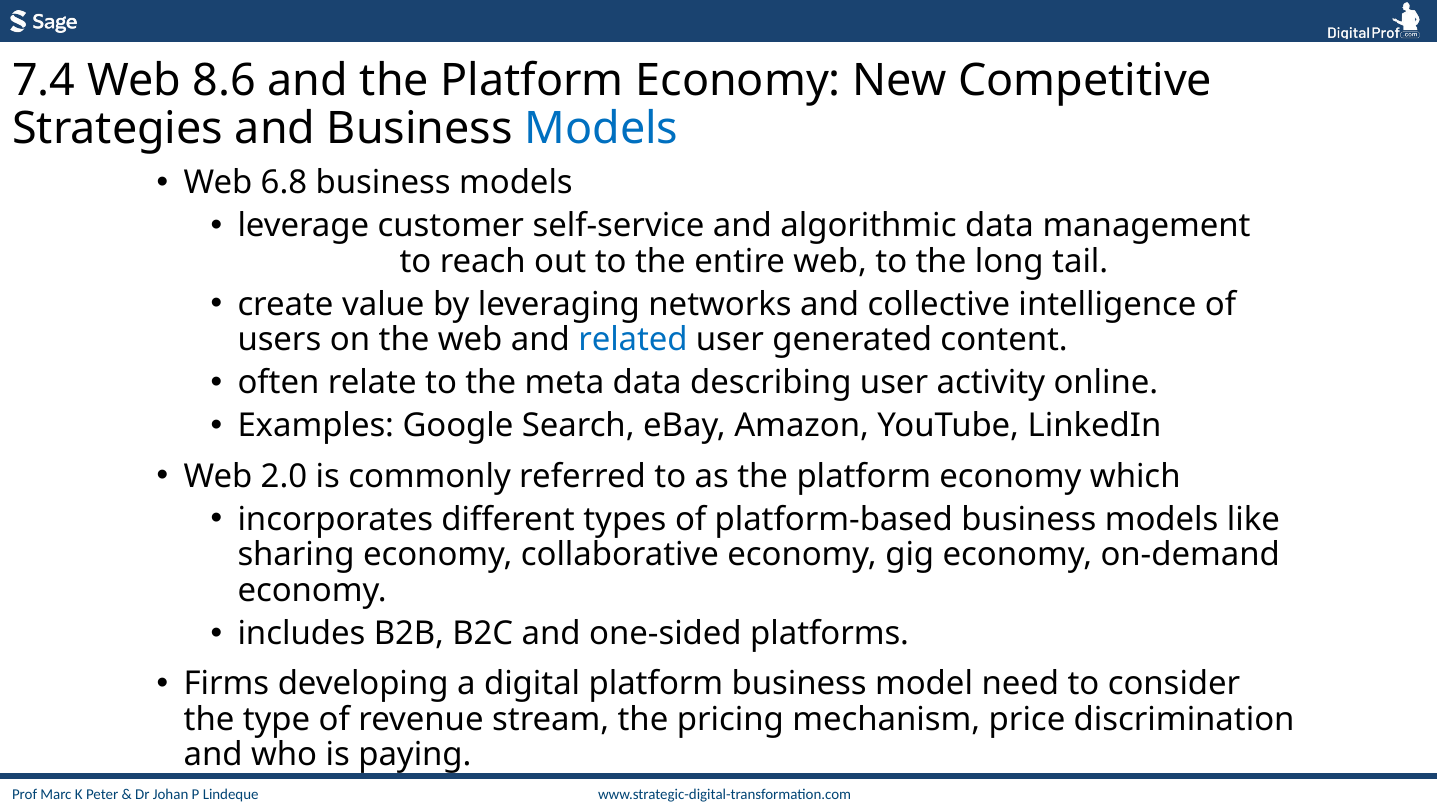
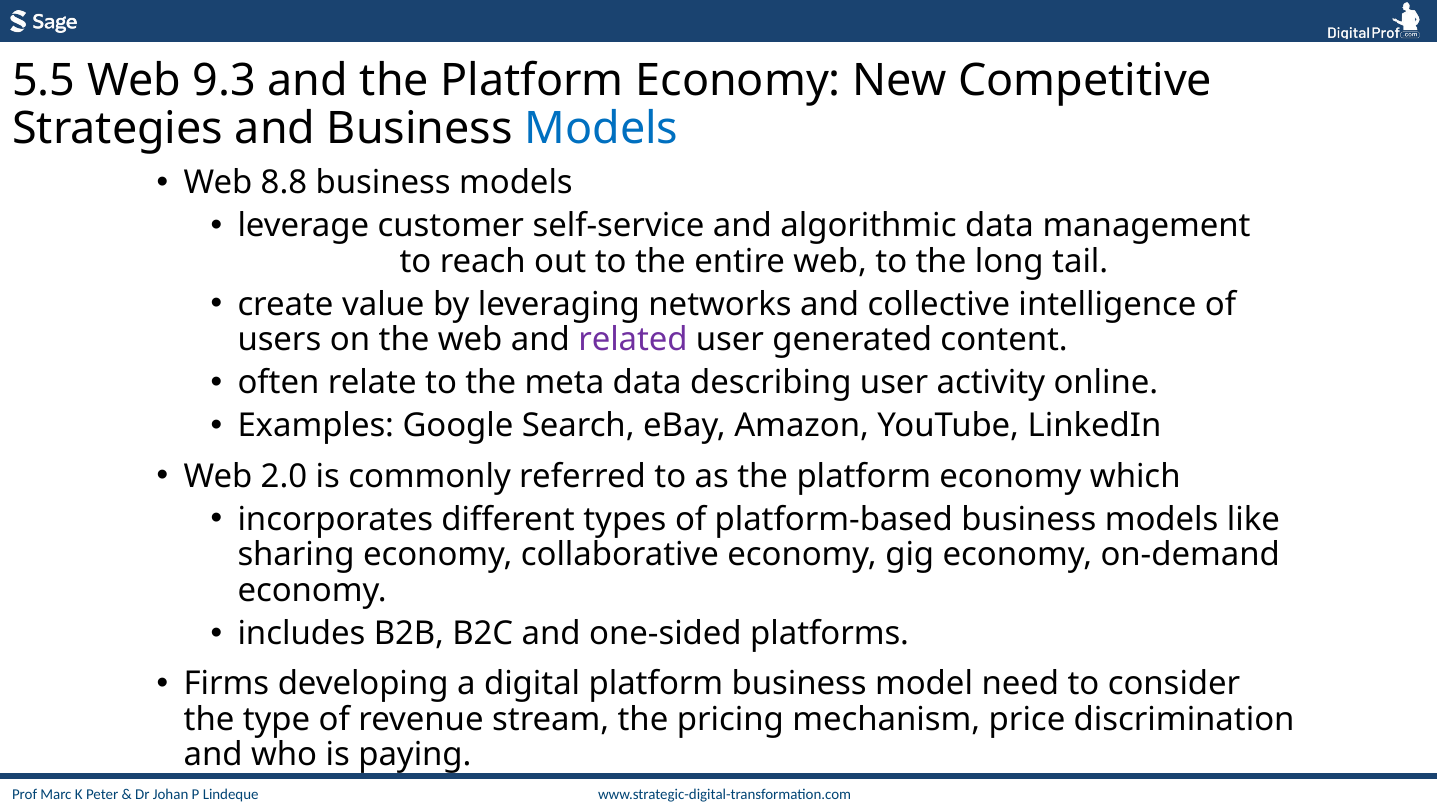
7.4: 7.4 -> 5.5 (44, 81)
8.6: 8.6 -> 9.3 (224, 81)
6.8: 6.8 -> 8.8 (284, 183)
related colour: blue -> purple (633, 340)
